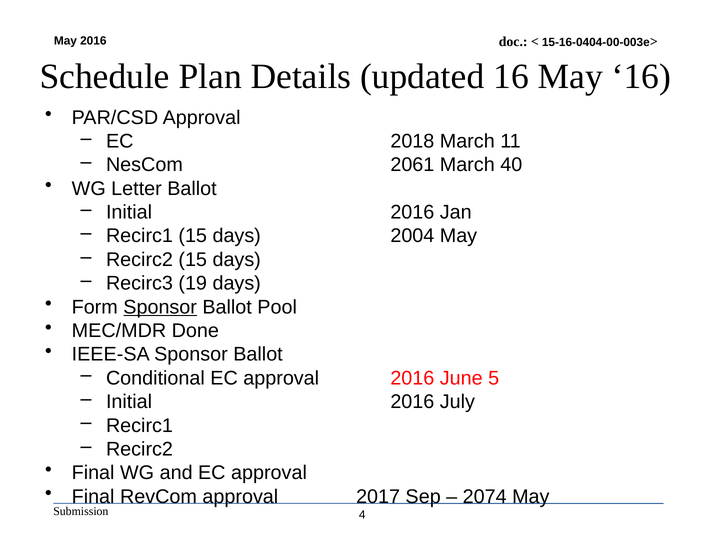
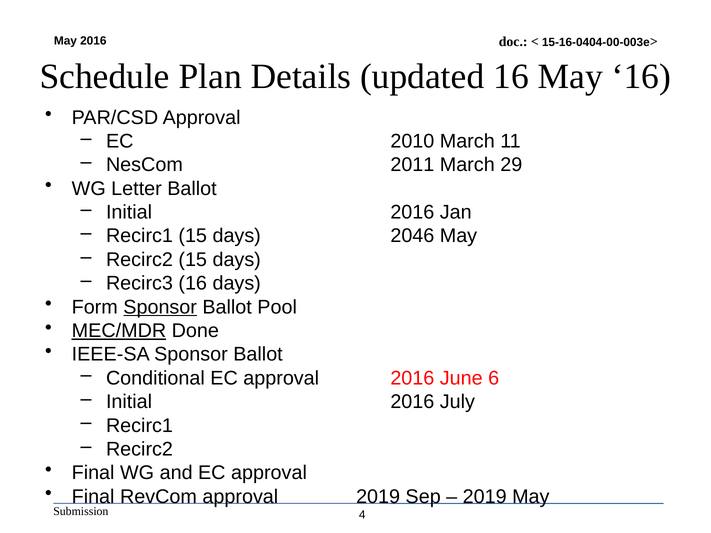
2018: 2018 -> 2010 (412, 141)
2061: 2061 -> 2011 (412, 165)
40: 40 -> 29 (511, 165)
2004: 2004 -> 2046 (412, 236)
Recirc3 19: 19 -> 16 (193, 284)
MEC/MDR underline: none -> present (119, 331)
5: 5 -> 6 (494, 378)
approval 2017: 2017 -> 2019 (378, 497)
2074: 2074 -> 2019 (485, 497)
